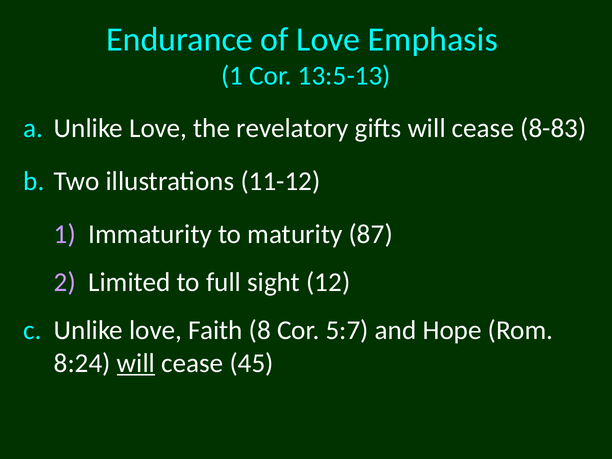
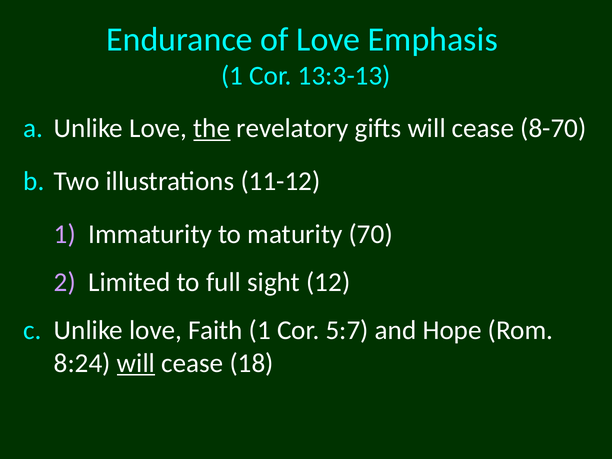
13:5-13: 13:5-13 -> 13:3-13 (344, 76)
the underline: none -> present (212, 128)
8-83: 8-83 -> 8-70 (553, 128)
87: 87 -> 70 (371, 234)
Faith 8: 8 -> 1 (260, 330)
45: 45 -> 18 (252, 363)
